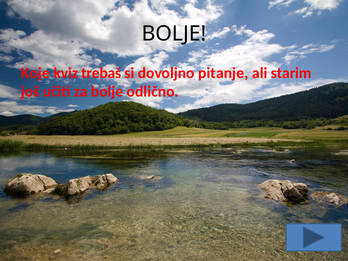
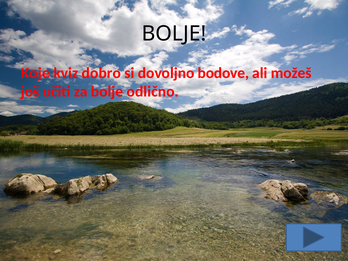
trebaš: trebaš -> dobro (101, 73)
pitanje: pitanje -> bodove (223, 73)
starim: starim -> možeš (291, 73)
